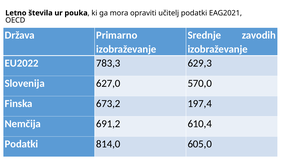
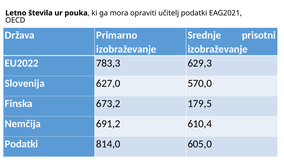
zavodih: zavodih -> prisotni (259, 35)
197,4: 197,4 -> 179,5 (200, 103)
